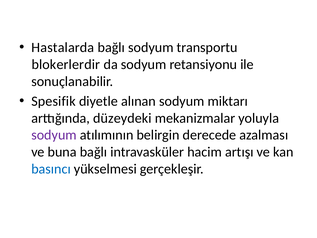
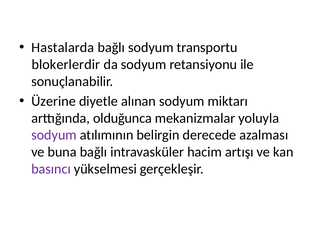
Spesifik: Spesifik -> Üzerine (54, 101)
düzeydeki: düzeydeki -> olduğunca (122, 118)
basıncı colour: blue -> purple (51, 169)
